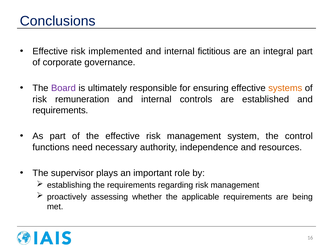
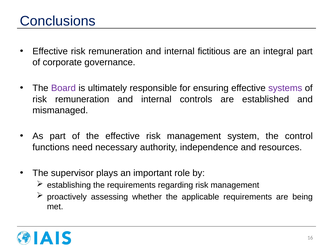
Effective risk implemented: implemented -> remuneration (116, 51)
systems colour: orange -> purple (285, 88)
requirements: requirements -> mismanaged (60, 111)
